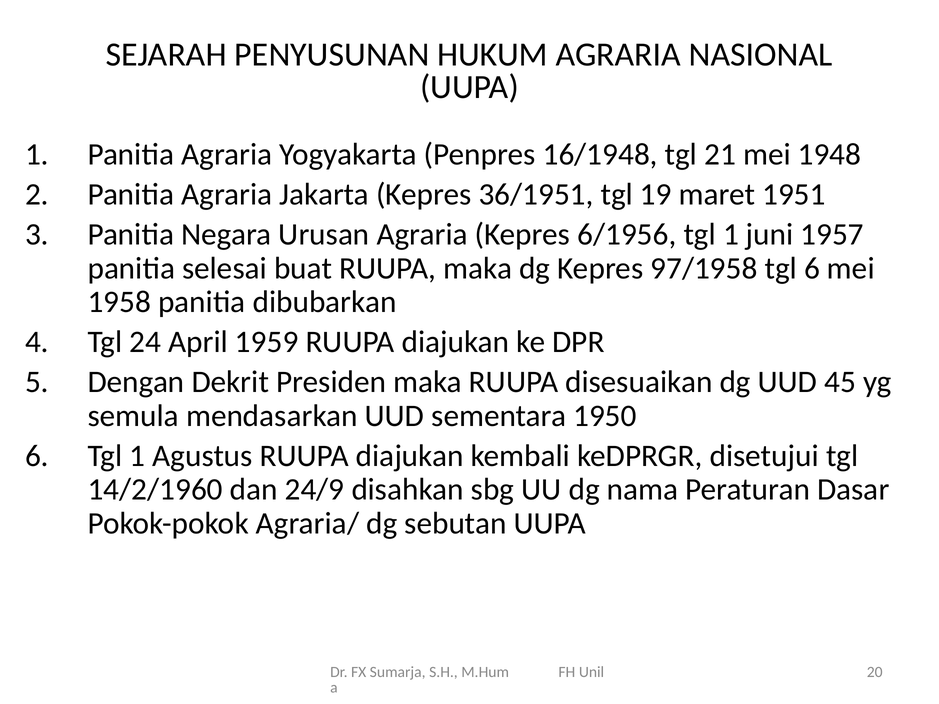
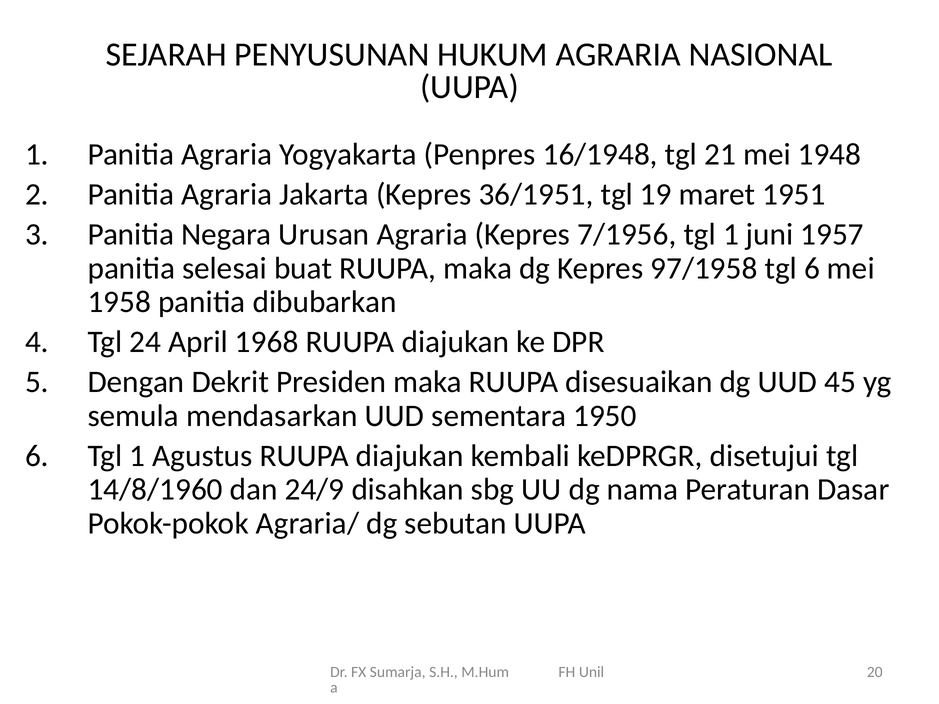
6/1956: 6/1956 -> 7/1956 (627, 235)
1959: 1959 -> 1968 (267, 342)
14/2/1960: 14/2/1960 -> 14/8/1960 (155, 490)
